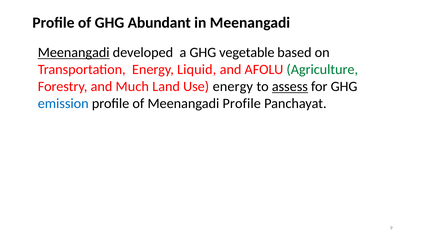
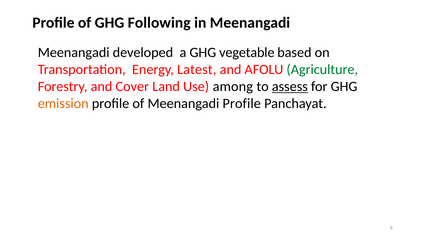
Abundant: Abundant -> Following (159, 23)
Meenangadi underline: present -> none (74, 53)
Liquid: Liquid -> Latest (197, 70)
Much: Much -> Cover (132, 87)
Use energy: energy -> among (233, 87)
emission colour: blue -> orange (63, 104)
